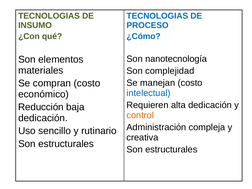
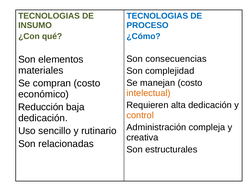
nanotecnología: nanotecnología -> consecuencias (176, 59)
intelectual colour: blue -> orange (149, 93)
estructurales: estructurales -> relacionadas (66, 144)
